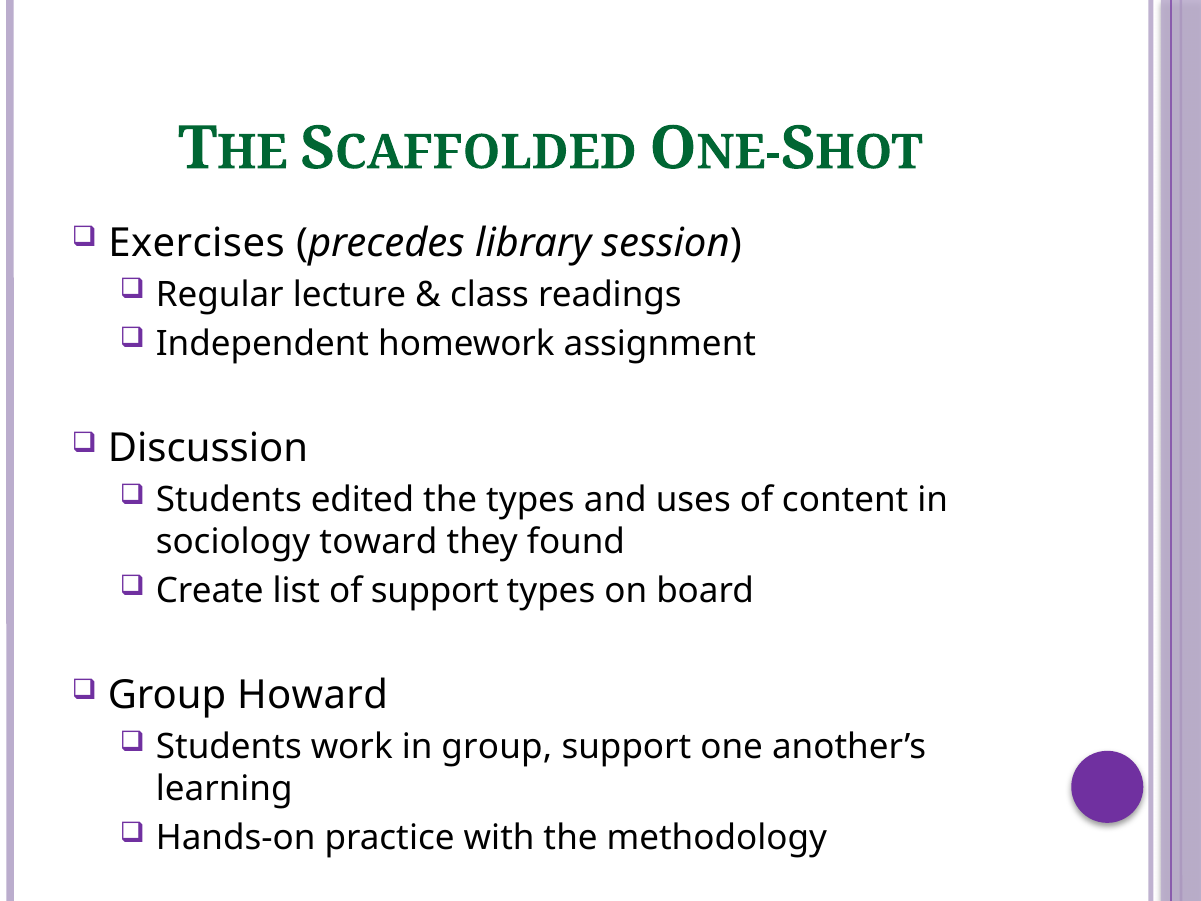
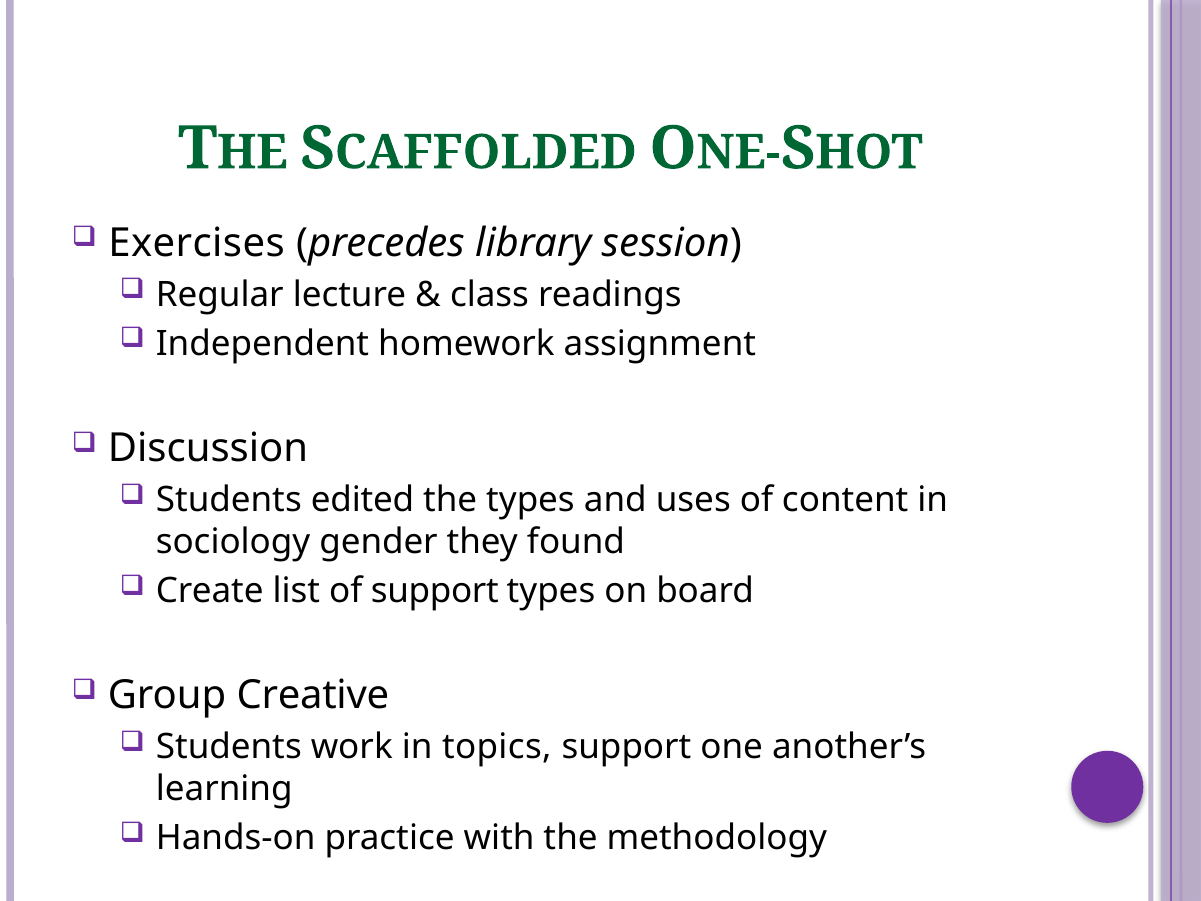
toward: toward -> gender (379, 542)
Howard: Howard -> Creative (313, 695)
in group: group -> topics (497, 747)
